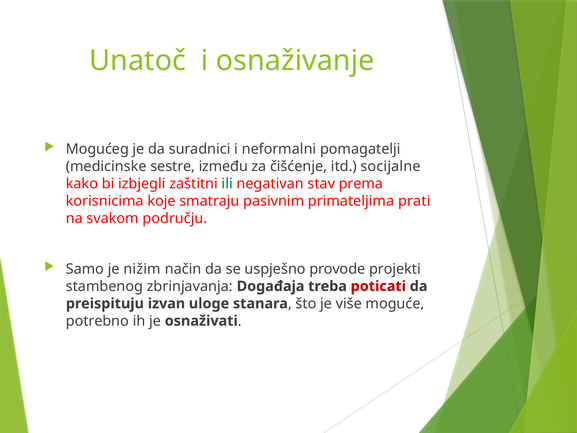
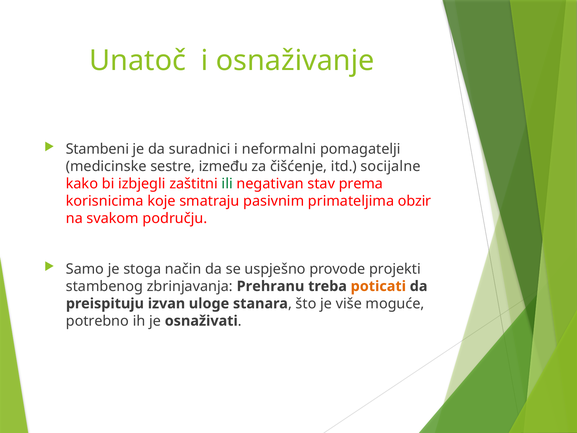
Mogućeg: Mogućeg -> Stambeni (97, 149)
prati: prati -> obzir (415, 201)
nižim: nižim -> stoga (142, 269)
Događaja: Događaja -> Prehranu (270, 286)
poticati colour: red -> orange (378, 286)
